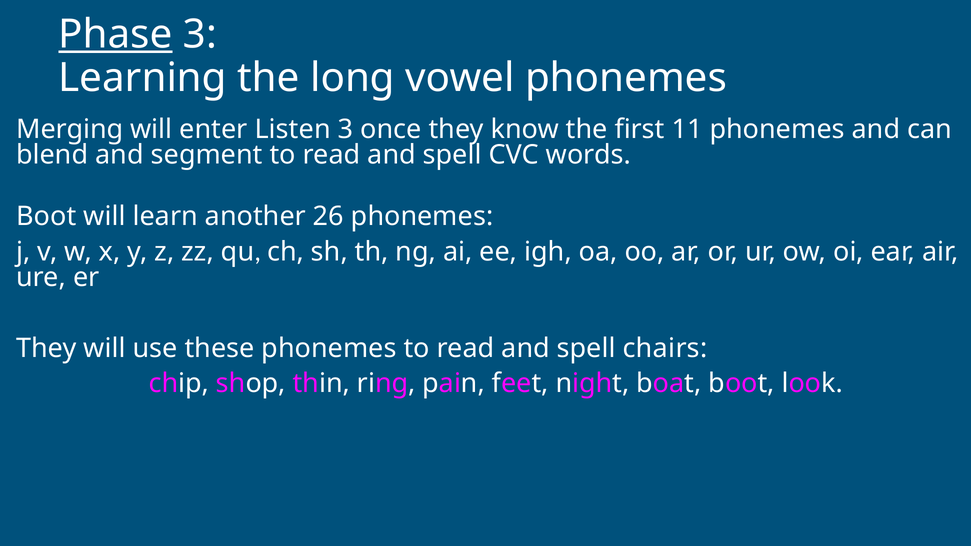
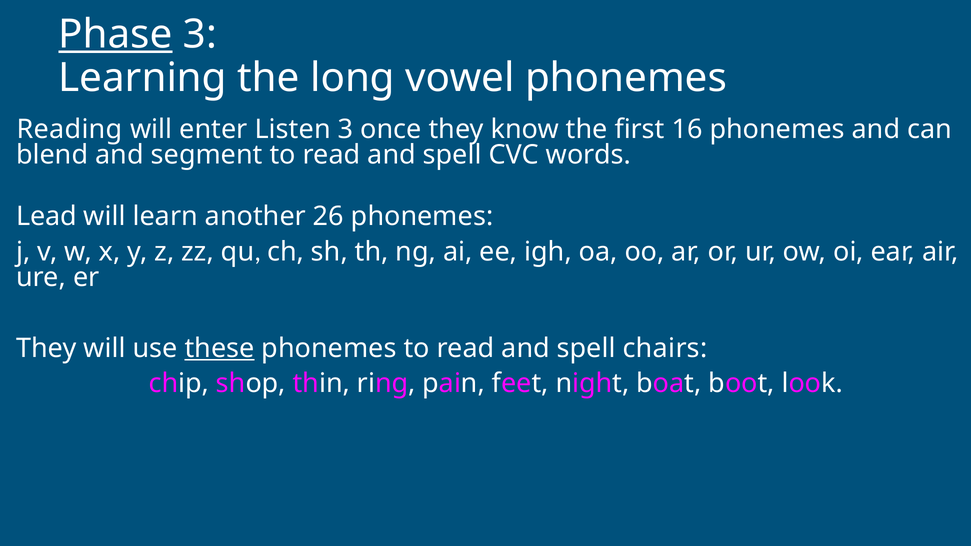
Merging: Merging -> Reading (70, 129)
11: 11 -> 16 (687, 129)
Boot: Boot -> Lead (46, 216)
these underline: none -> present (219, 348)
